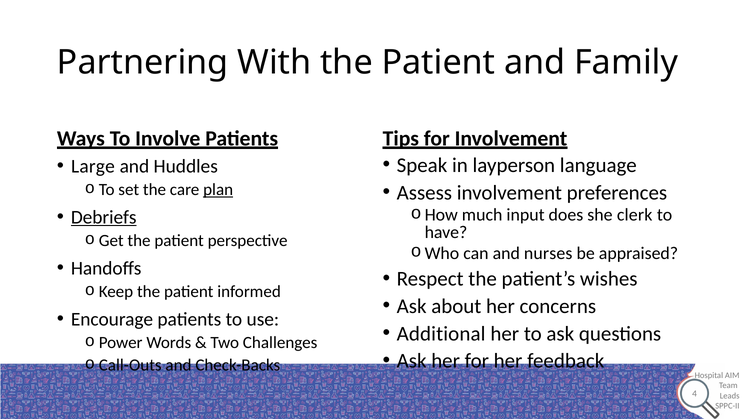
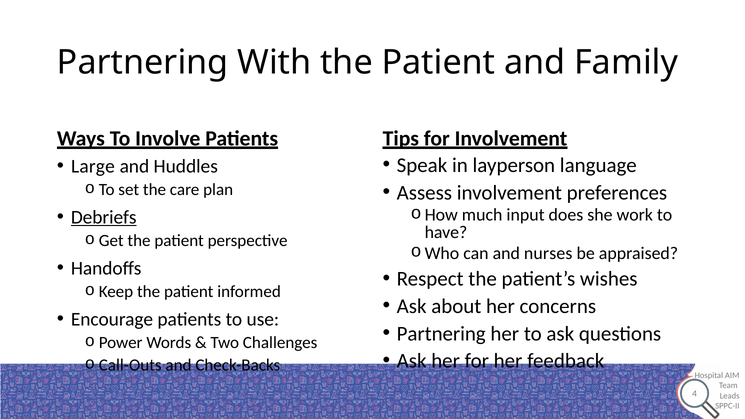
plan underline: present -> none (218, 190)
clerk: clerk -> work (635, 215)
Additional: Additional -> Partnering (441, 334)
